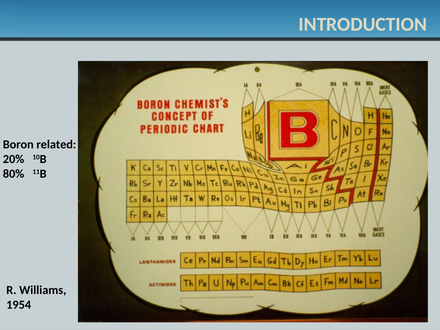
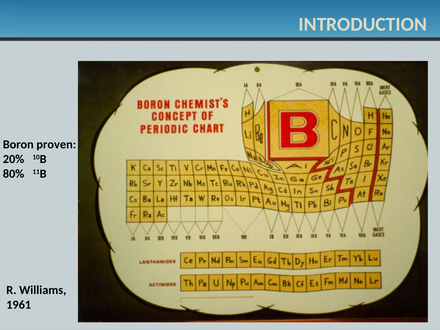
related: related -> proven (56, 145)
1954: 1954 -> 1961 (19, 305)
